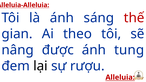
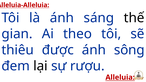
thế colour: red -> black (134, 18)
nâng: nâng -> thiêu (18, 50)
tung: tung -> sông (129, 50)
